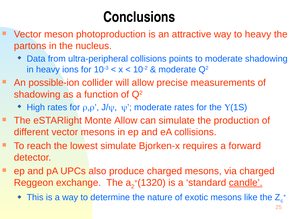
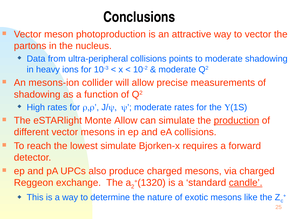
to heavy: heavy -> vector (258, 34)
possible-ion: possible-ion -> mesons-ion (54, 83)
production underline: none -> present (237, 120)
